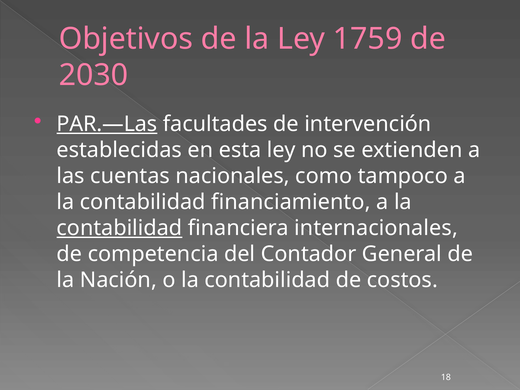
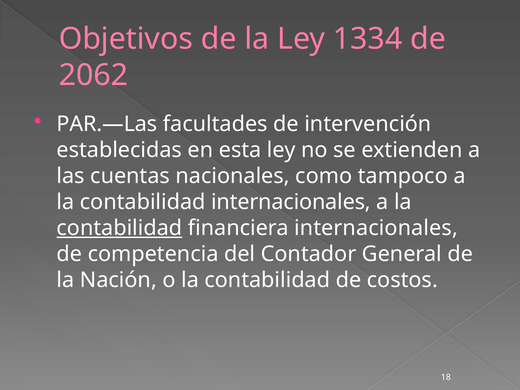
1759: 1759 -> 1334 (368, 39)
2030: 2030 -> 2062 (93, 75)
PAR.—Las underline: present -> none (107, 124)
contabilidad financiamiento: financiamiento -> internacionales (291, 202)
